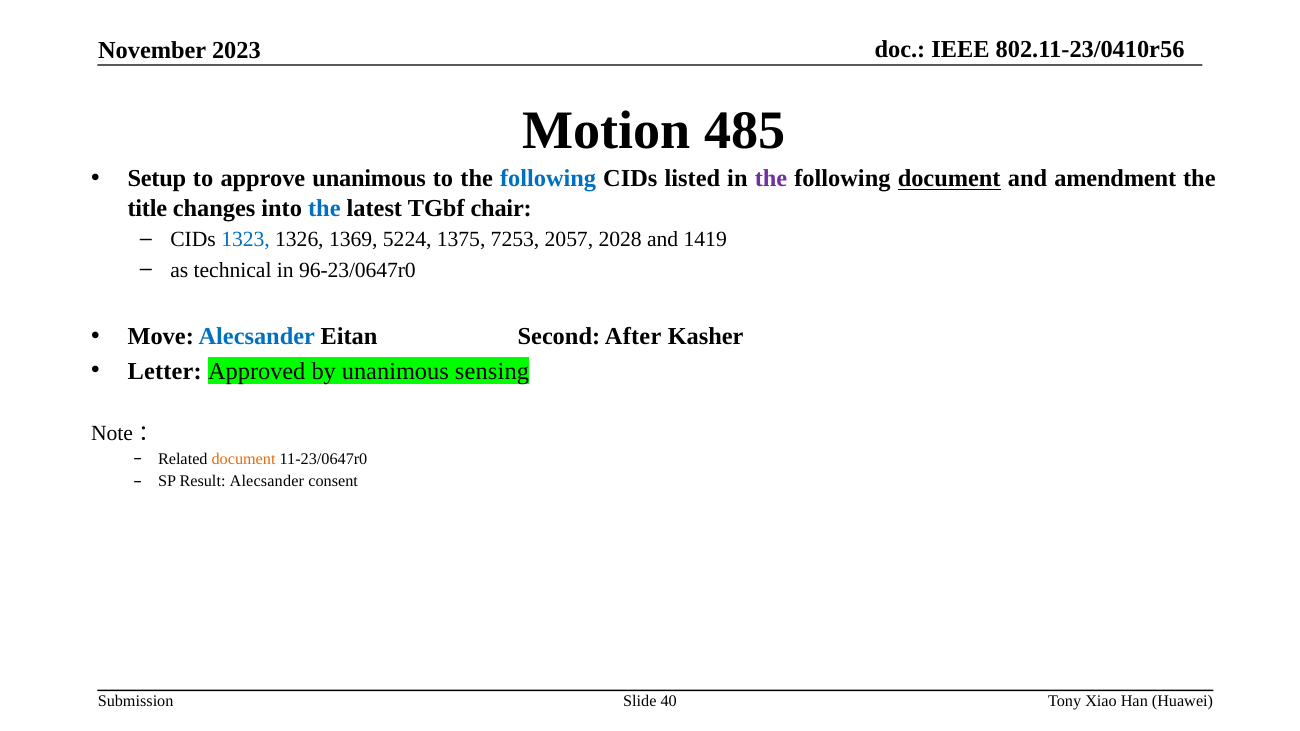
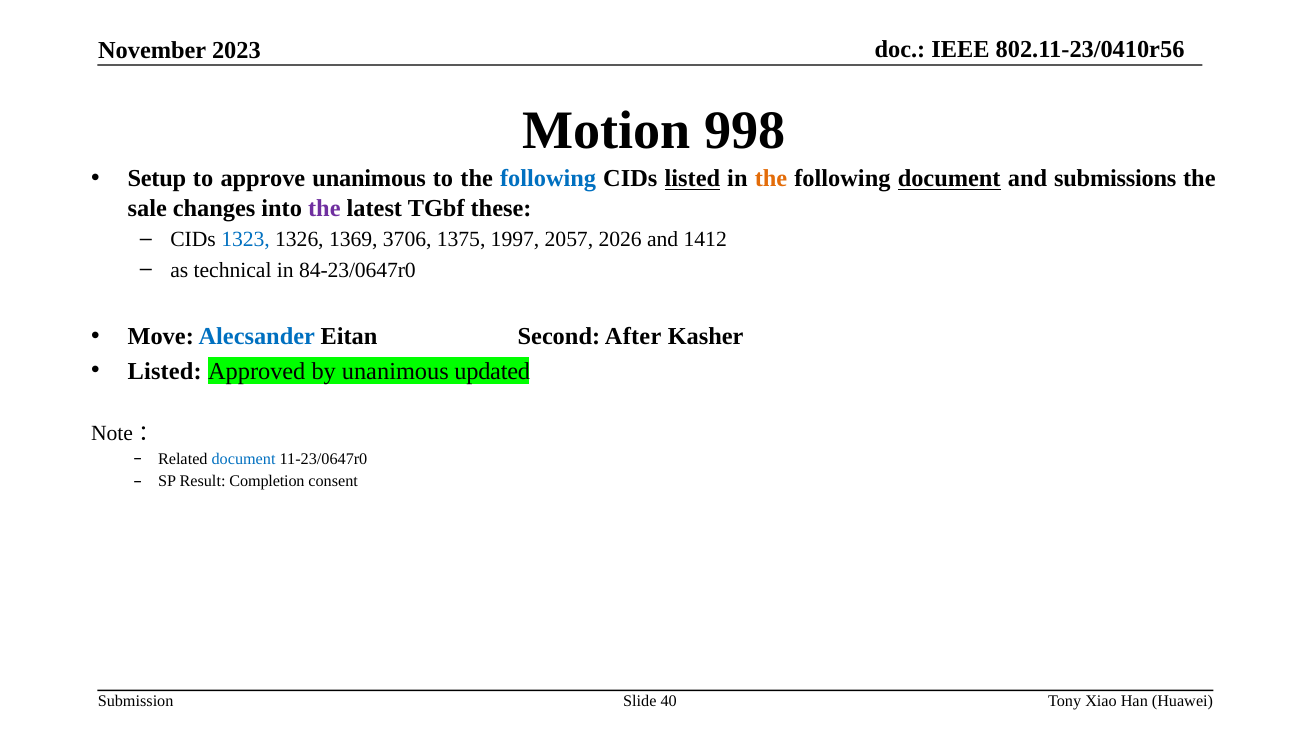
485: 485 -> 998 (745, 131)
listed underline: none -> present (692, 179)
the colour: purple -> orange (771, 179)
amendment: amendment -> submissions (1115, 179)
title: title -> sale (147, 208)
the colour: blue -> purple (324, 208)
chair: chair -> these (501, 208)
5224: 5224 -> 3706 (407, 240)
7253: 7253 -> 1997 (515, 240)
2028: 2028 -> 2026 (620, 240)
1419: 1419 -> 1412 (705, 240)
96-23/0647r0: 96-23/0647r0 -> 84-23/0647r0 (357, 270)
Letter: Letter -> Listed (165, 371)
sensing: sensing -> updated (492, 371)
document colour: orange -> blue (244, 459)
Result Alecsander: Alecsander -> Completion (267, 482)
